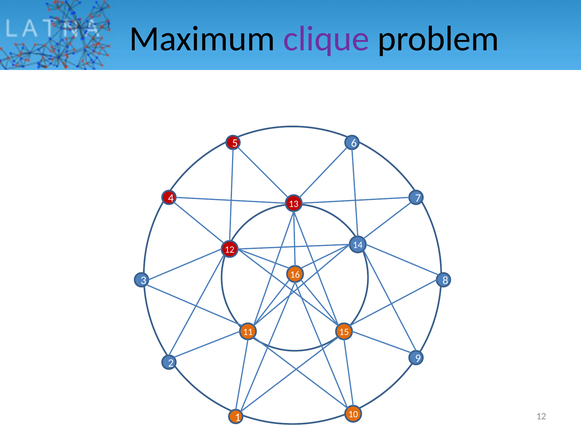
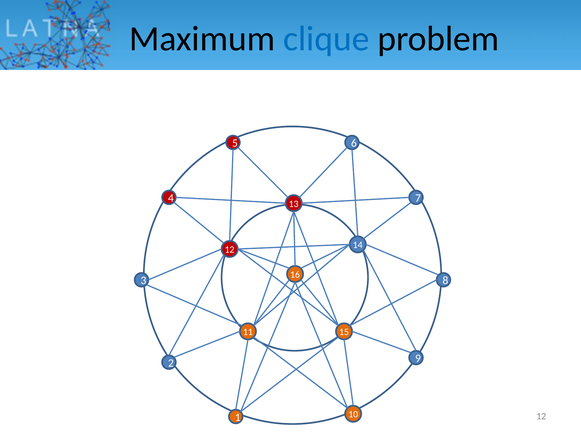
clique colour: purple -> blue (326, 39)
